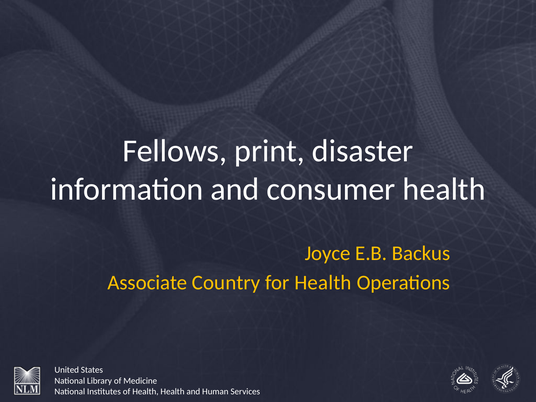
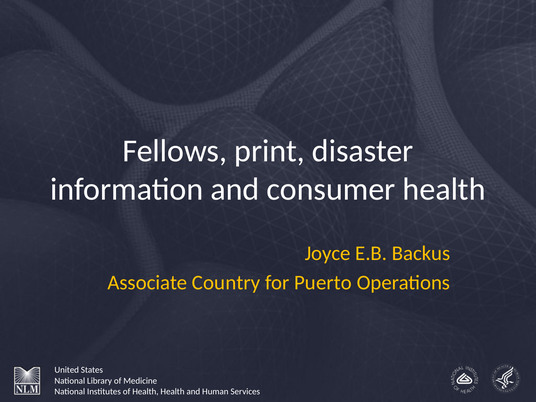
for Health: Health -> Puerto (323, 282)
